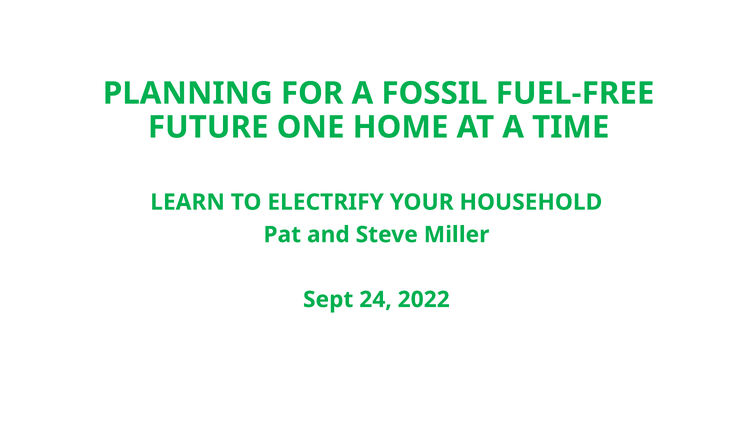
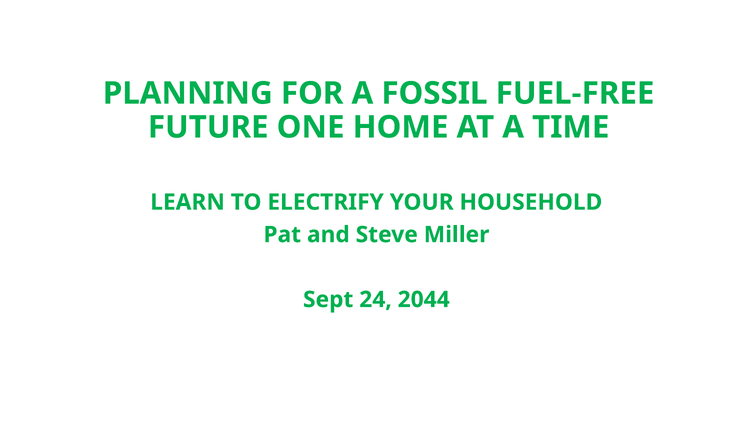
2022: 2022 -> 2044 (424, 299)
